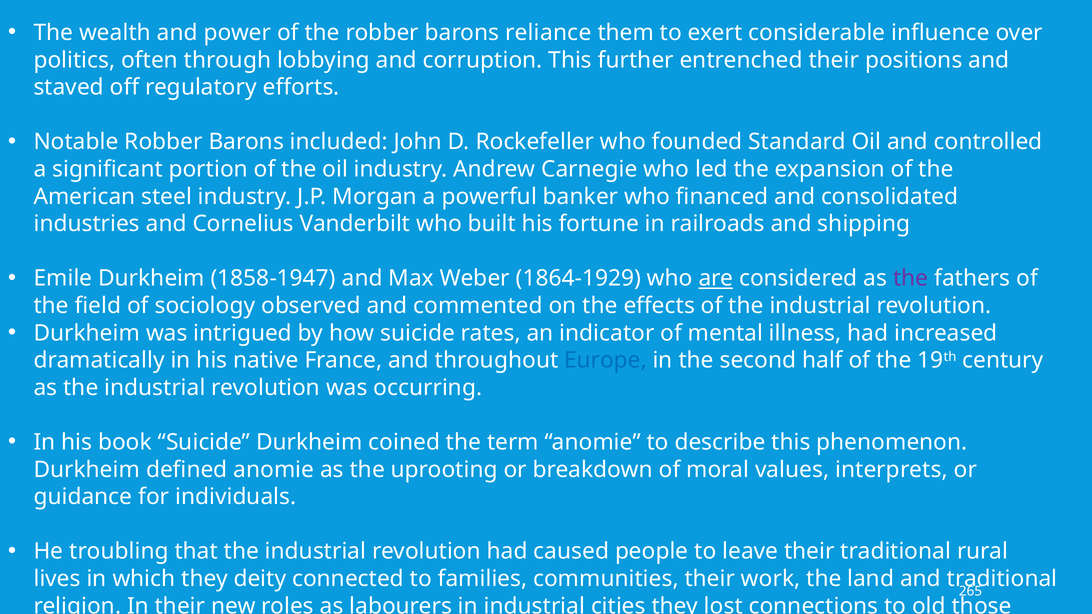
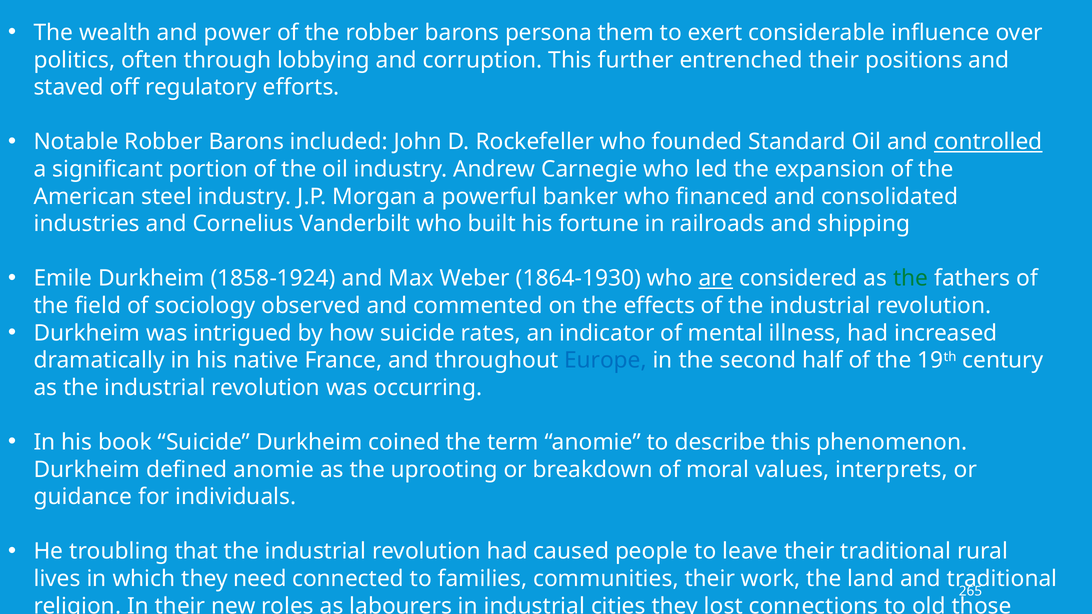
reliance: reliance -> persona (548, 33)
controlled underline: none -> present (988, 142)
1858-1947: 1858-1947 -> 1858-1924 (273, 279)
1864-1929: 1864-1929 -> 1864-1930 (578, 279)
the colour: purple -> green (911, 279)
deity: deity -> need (260, 579)
